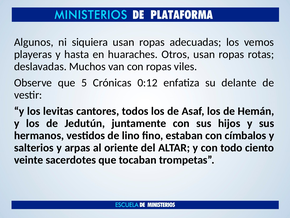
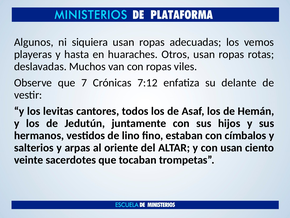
5: 5 -> 7 (84, 83)
0:12: 0:12 -> 7:12 (148, 83)
con todo: todo -> usan (231, 148)
